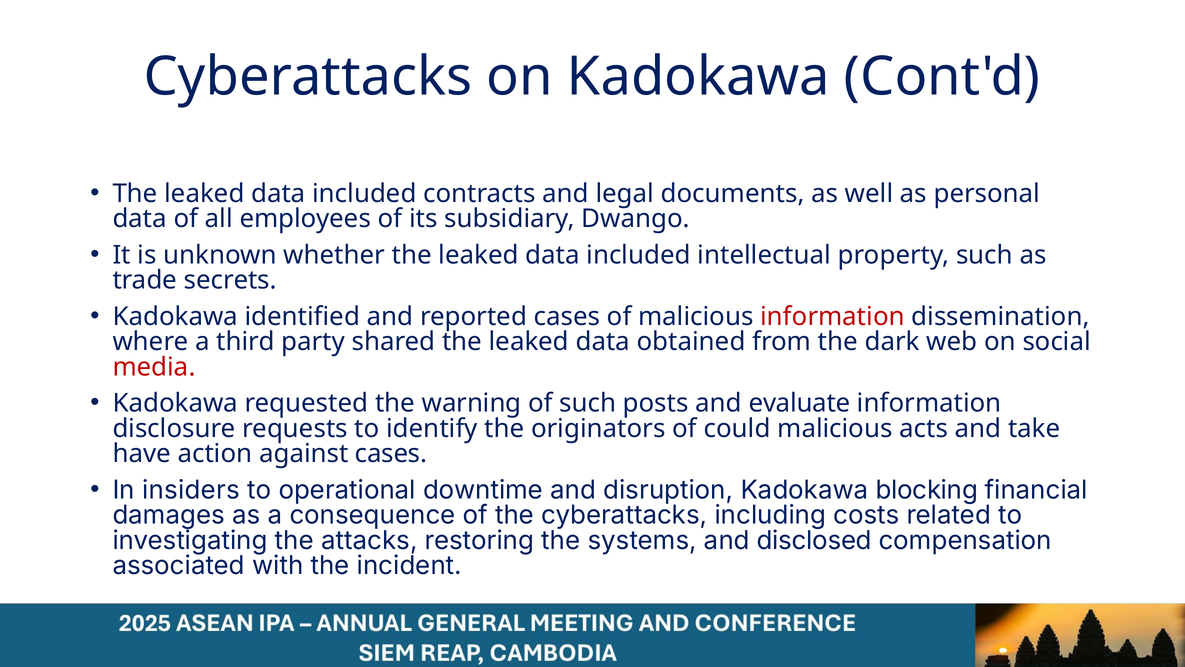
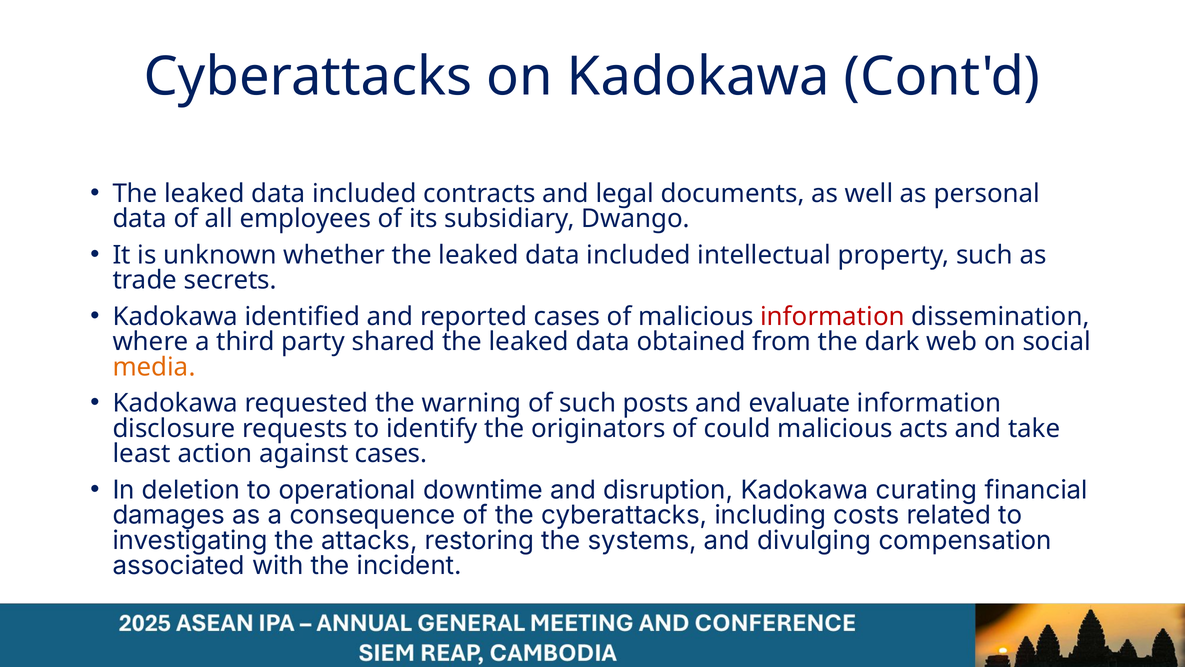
media colour: red -> orange (154, 367)
have: have -> least (142, 453)
insiders: insiders -> deletion (191, 490)
blocking: blocking -> curating (927, 490)
disclosed: disclosed -> divulging (814, 540)
